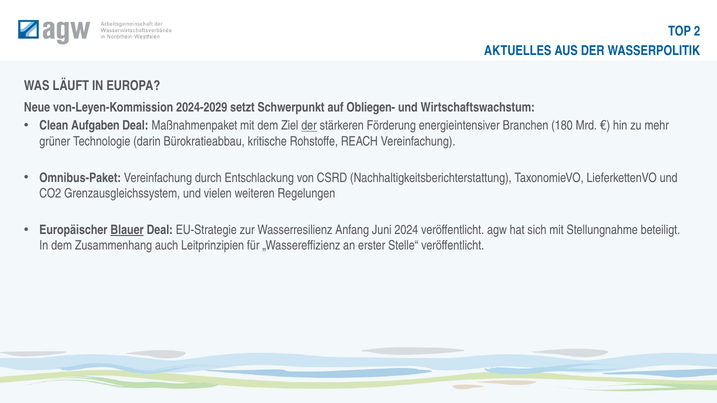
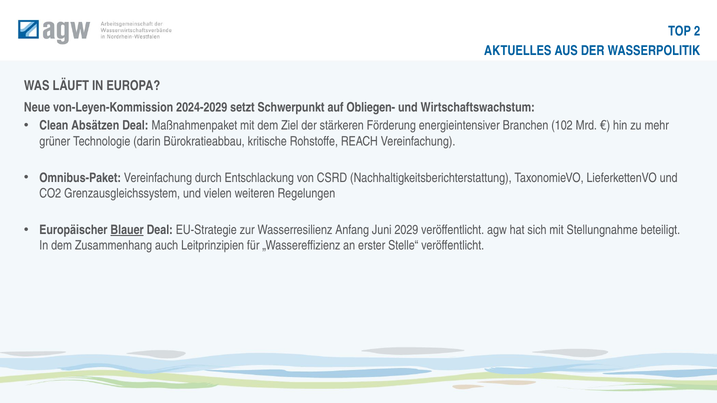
Aufgaben: Aufgaben -> Absätzen (95, 126)
der underline: present -> none (309, 126)
180: 180 -> 102 (562, 126)
2024: 2024 -> 2029 (406, 230)
